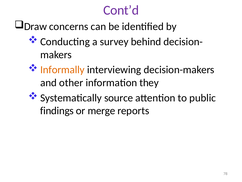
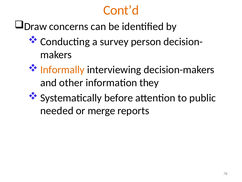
Cont’d colour: purple -> orange (121, 10)
behind: behind -> person (146, 42)
source: source -> before (119, 98)
findings: findings -> needed (57, 110)
